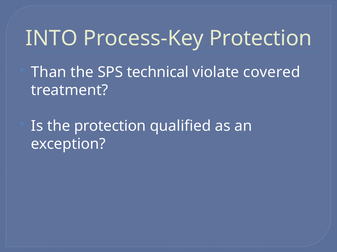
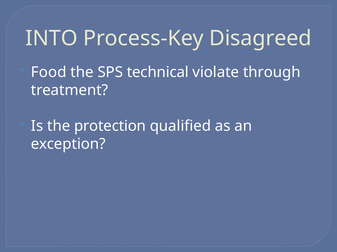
Process-Key Protection: Protection -> Disagreed (260, 38)
Than: Than -> Food (49, 72)
covered: covered -> through (272, 72)
